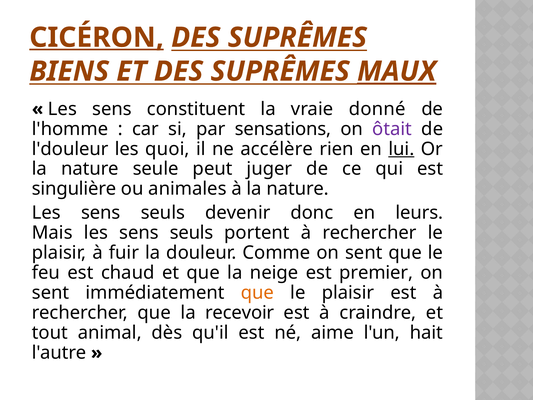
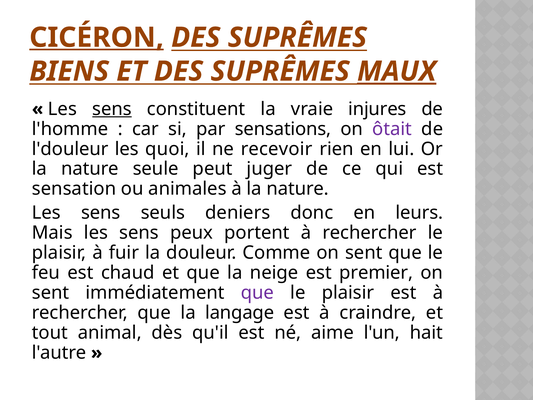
sens underline: none -> present (112, 109)
donné: donné -> injures (377, 109)
accélère: accélère -> recevoir (277, 149)
lui underline: present -> none (401, 149)
singulière: singulière -> sensation (74, 189)
devenir: devenir -> deniers (238, 213)
Mais les sens seuls: seuls -> peux (192, 233)
que colour: orange -> purple (257, 293)
recevoir: recevoir -> langage (240, 313)
